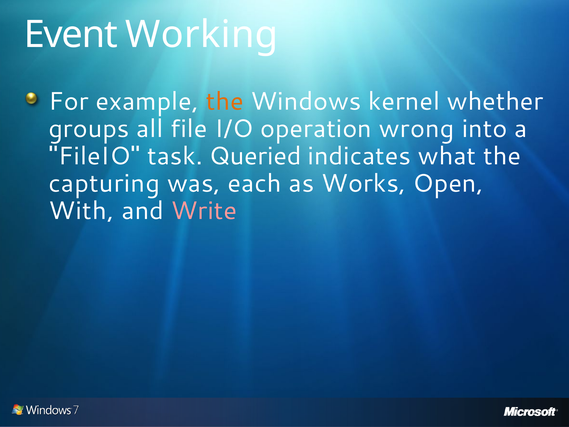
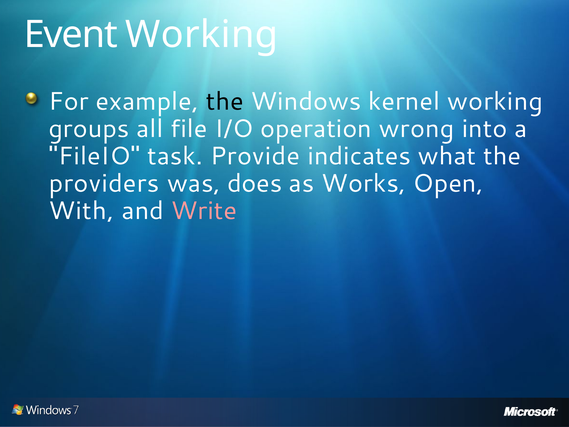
the colour: orange -> black (225, 101)
kernel whether: whether -> working (495, 101)
Queried: Queried -> Provide (255, 156)
capturing: capturing -> providers (104, 183)
each: each -> does (255, 183)
